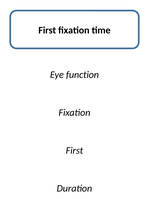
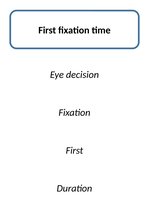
function: function -> decision (82, 75)
